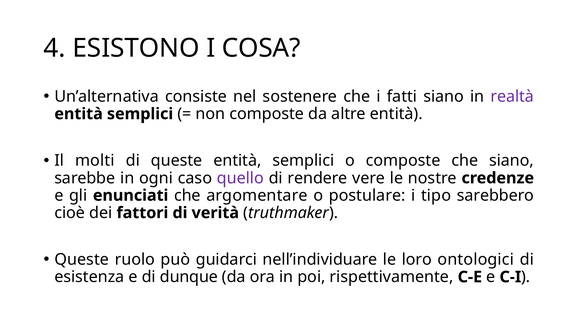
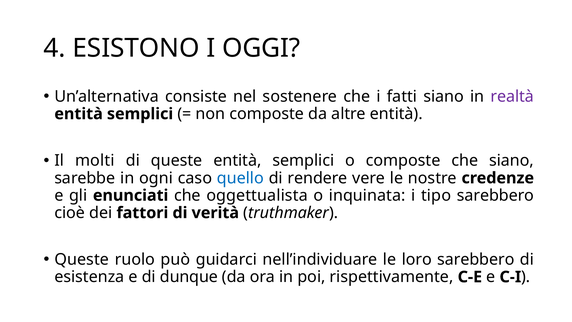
COSA: COSA -> OGGI (261, 48)
quello colour: purple -> blue (240, 178)
argomentare: argomentare -> oggettualista (257, 195)
postulare: postulare -> inquinata (367, 195)
loro ontologici: ontologici -> sarebbero (476, 259)
